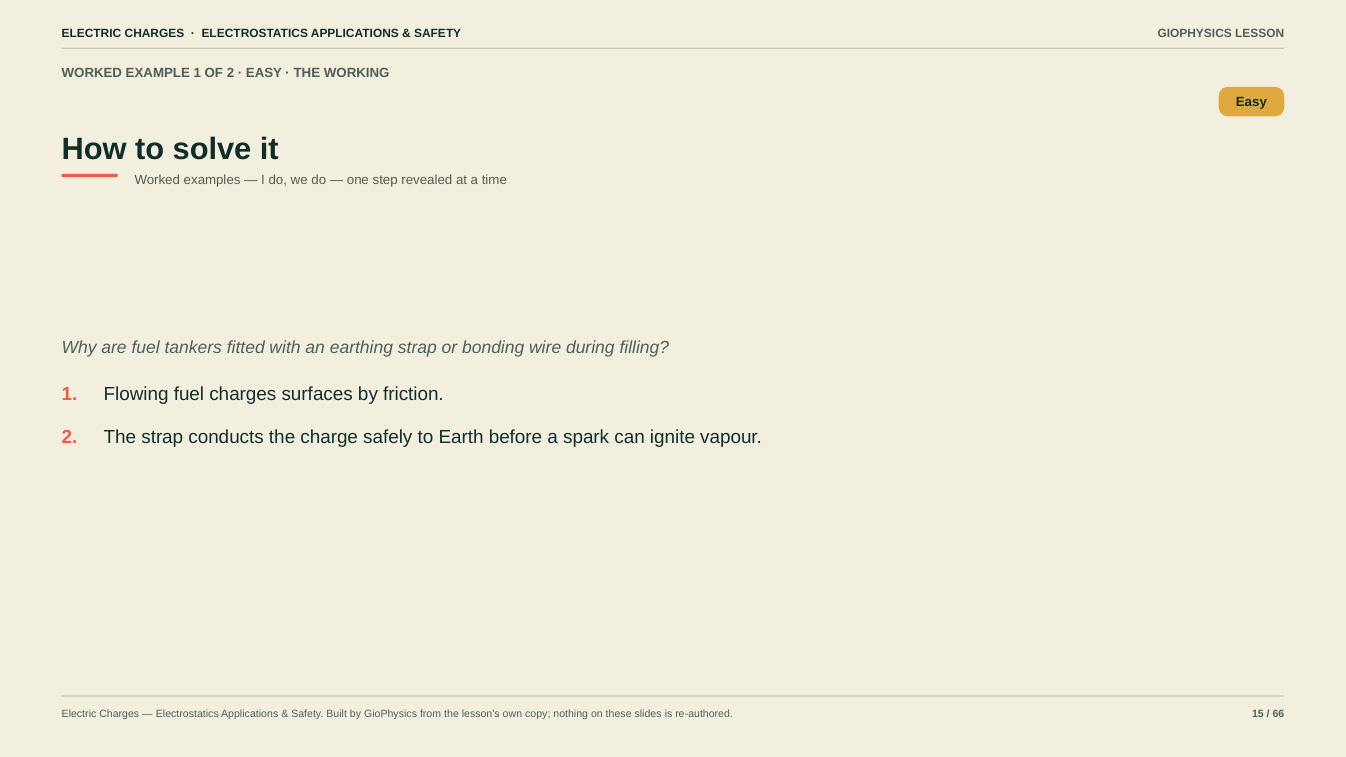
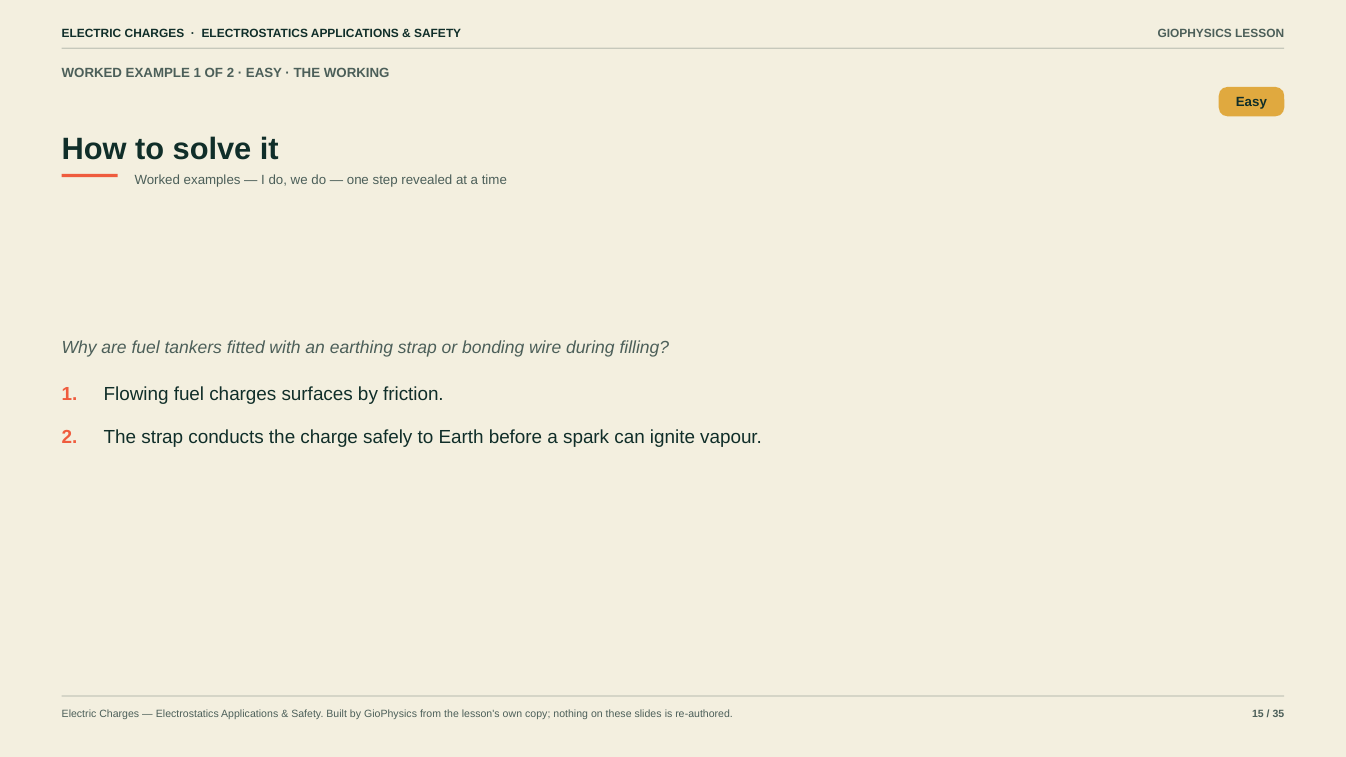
66: 66 -> 35 (1278, 714)
